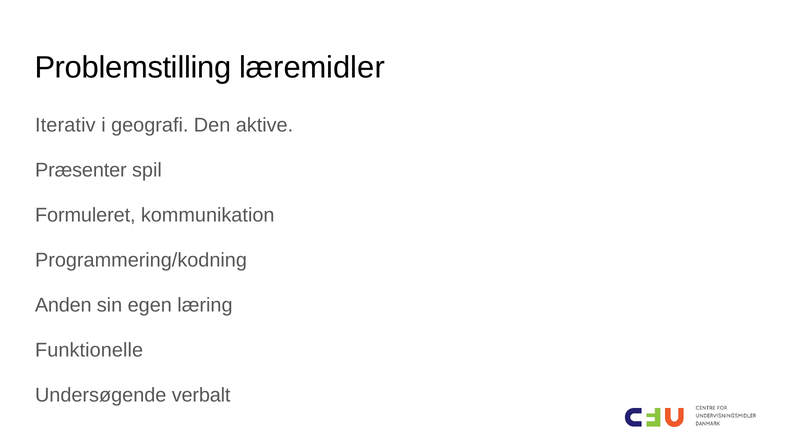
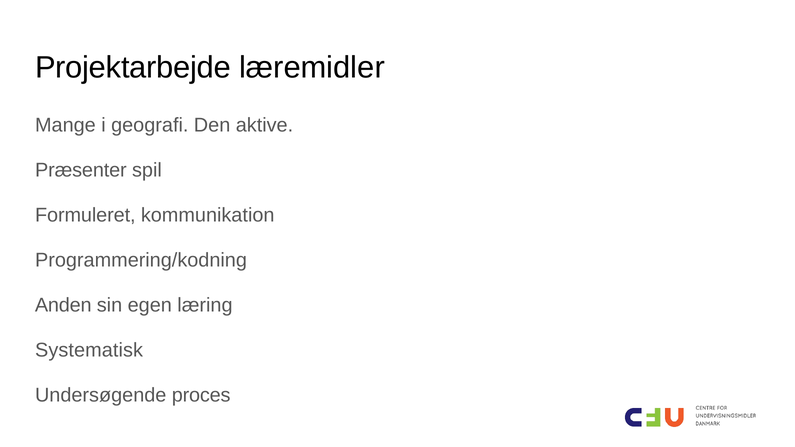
Problemstilling: Problemstilling -> Projektarbejde (133, 67)
Iterativ: Iterativ -> Mange (65, 125)
Funktionelle: Funktionelle -> Systematisk (89, 350)
verbalt: verbalt -> proces (201, 395)
